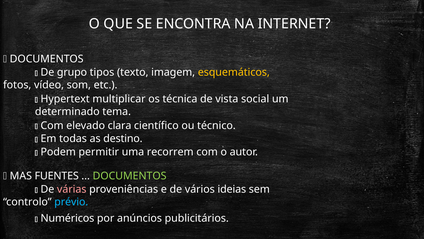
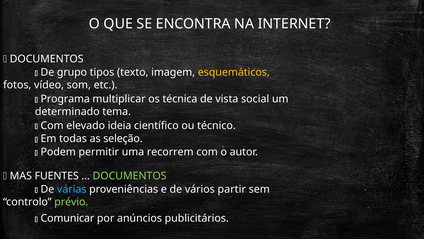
Hypertext: Hypertext -> Programa (65, 99)
clara: clara -> ideia (120, 125)
destino: destino -> seleção (123, 139)
várias colour: pink -> light blue (72, 189)
ideias: ideias -> partir (232, 189)
prévio colour: light blue -> light green (71, 202)
Numéricos: Numéricos -> Comunicar (67, 218)
